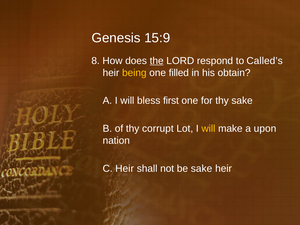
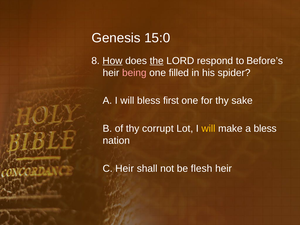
15:9: 15:9 -> 15:0 (157, 38)
How underline: none -> present (112, 61)
Called’s: Called’s -> Before’s (265, 61)
being colour: yellow -> pink (134, 73)
obtain: obtain -> spider (234, 73)
a upon: upon -> bless (265, 129)
be sake: sake -> flesh (202, 169)
